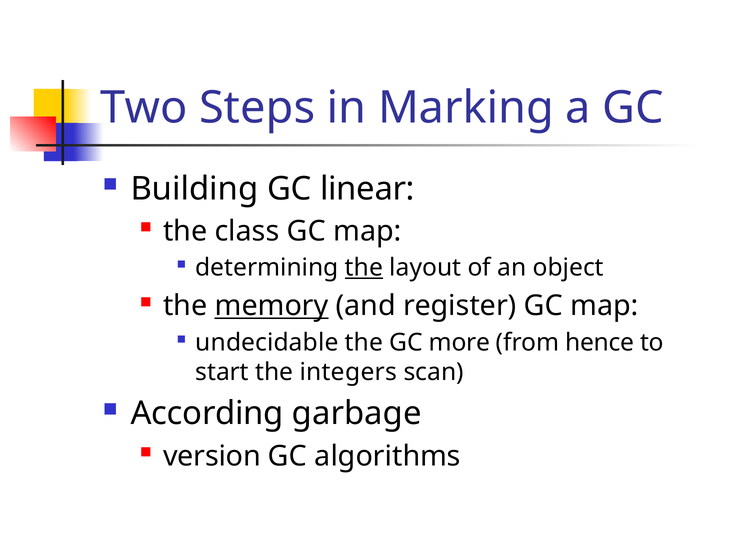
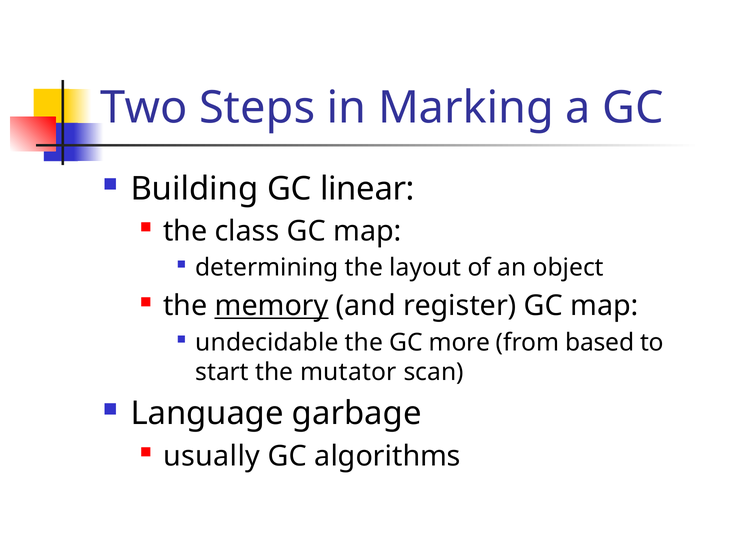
the underline: present -> none (364, 268)
hence: hence -> based (600, 343)
integers: integers -> mutator (348, 372)
According: According -> Language (207, 414)
version: version -> usually (212, 456)
